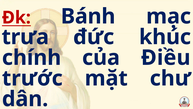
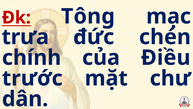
Bánh: Bánh -> Tông (88, 16)
khúc: khúc -> chén (165, 37)
